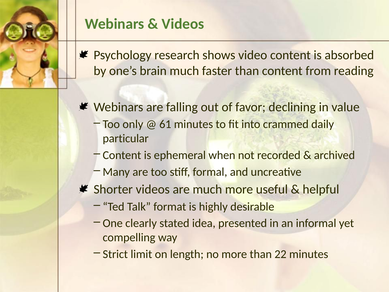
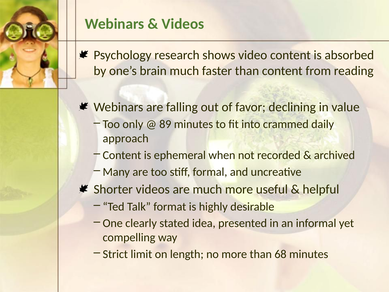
61: 61 -> 89 (165, 124)
particular: particular -> approach (126, 138)
22: 22 -> 68 (280, 254)
